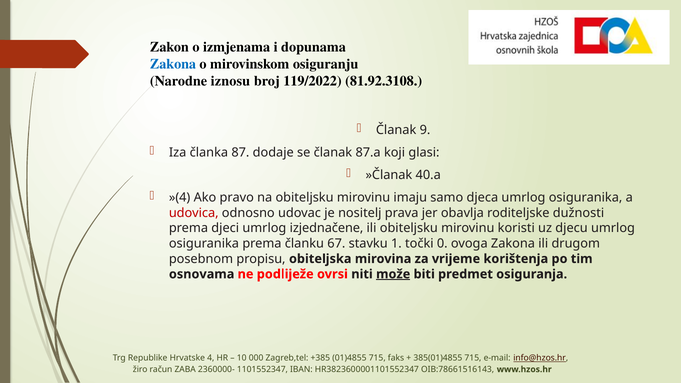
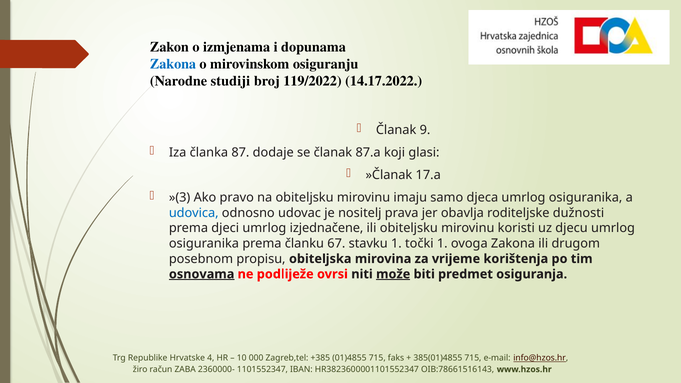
iznosu: iznosu -> studiji (230, 81)
81.92.3108: 81.92.3108 -> 14.17.2022 (384, 81)
40.a: 40.a -> 17.a (428, 175)
»(4: »(4 -> »(3 (180, 198)
udovica colour: red -> blue (194, 213)
točki 0: 0 -> 1 (442, 244)
osnovama underline: none -> present (202, 274)
